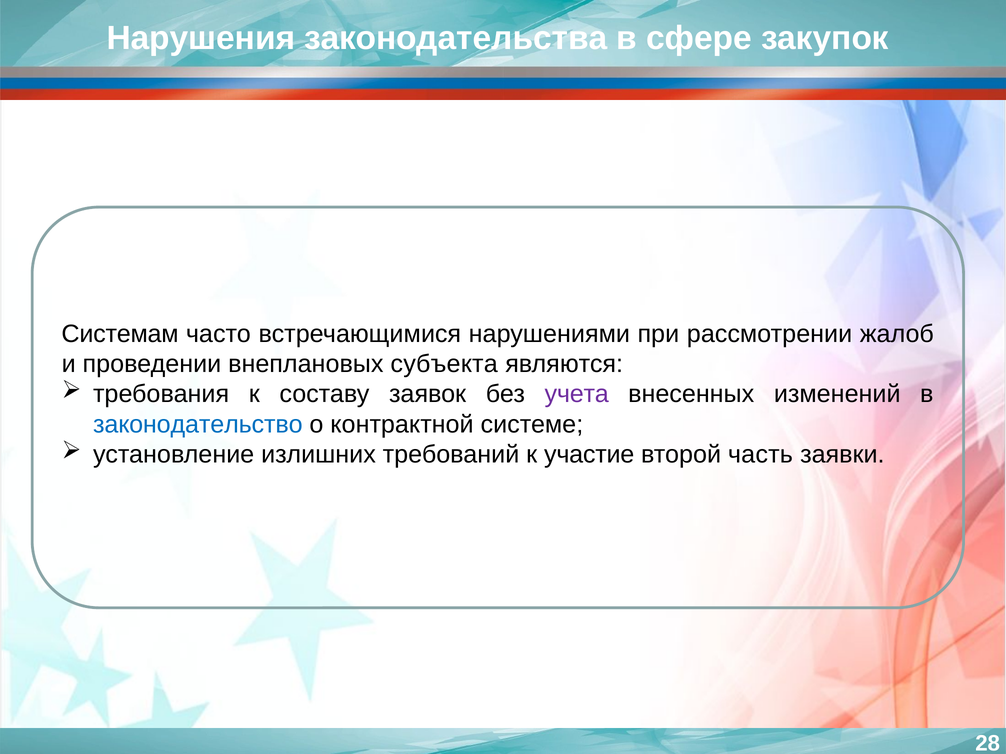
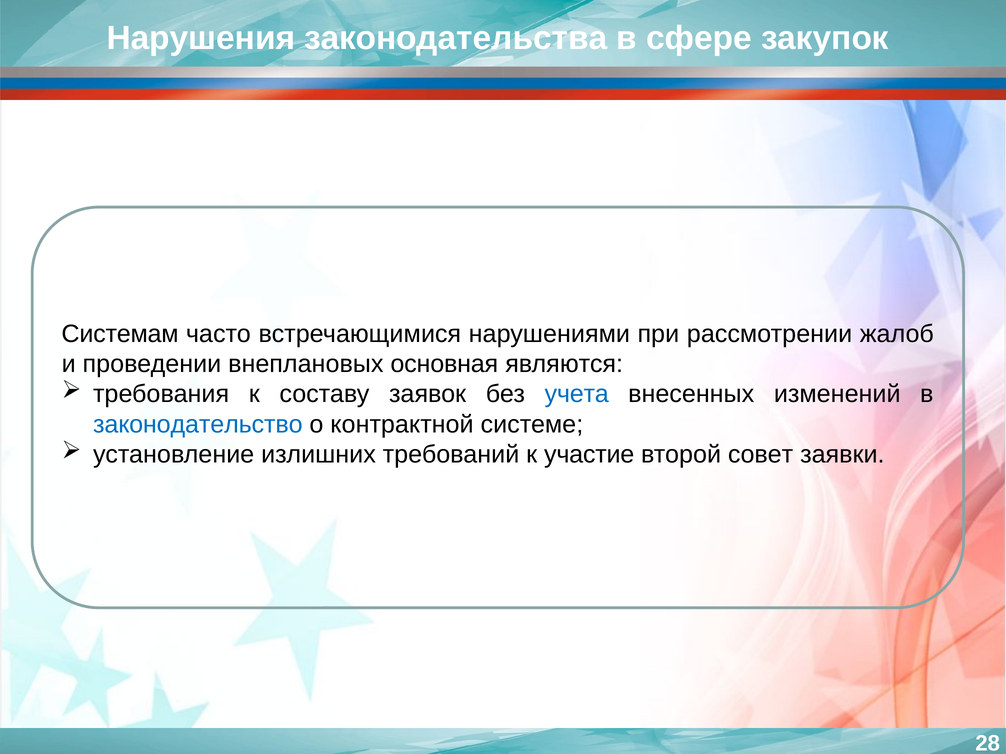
субъекта: субъекта -> основная (444, 364)
учета colour: purple -> blue (577, 394)
часть: часть -> совет (761, 455)
